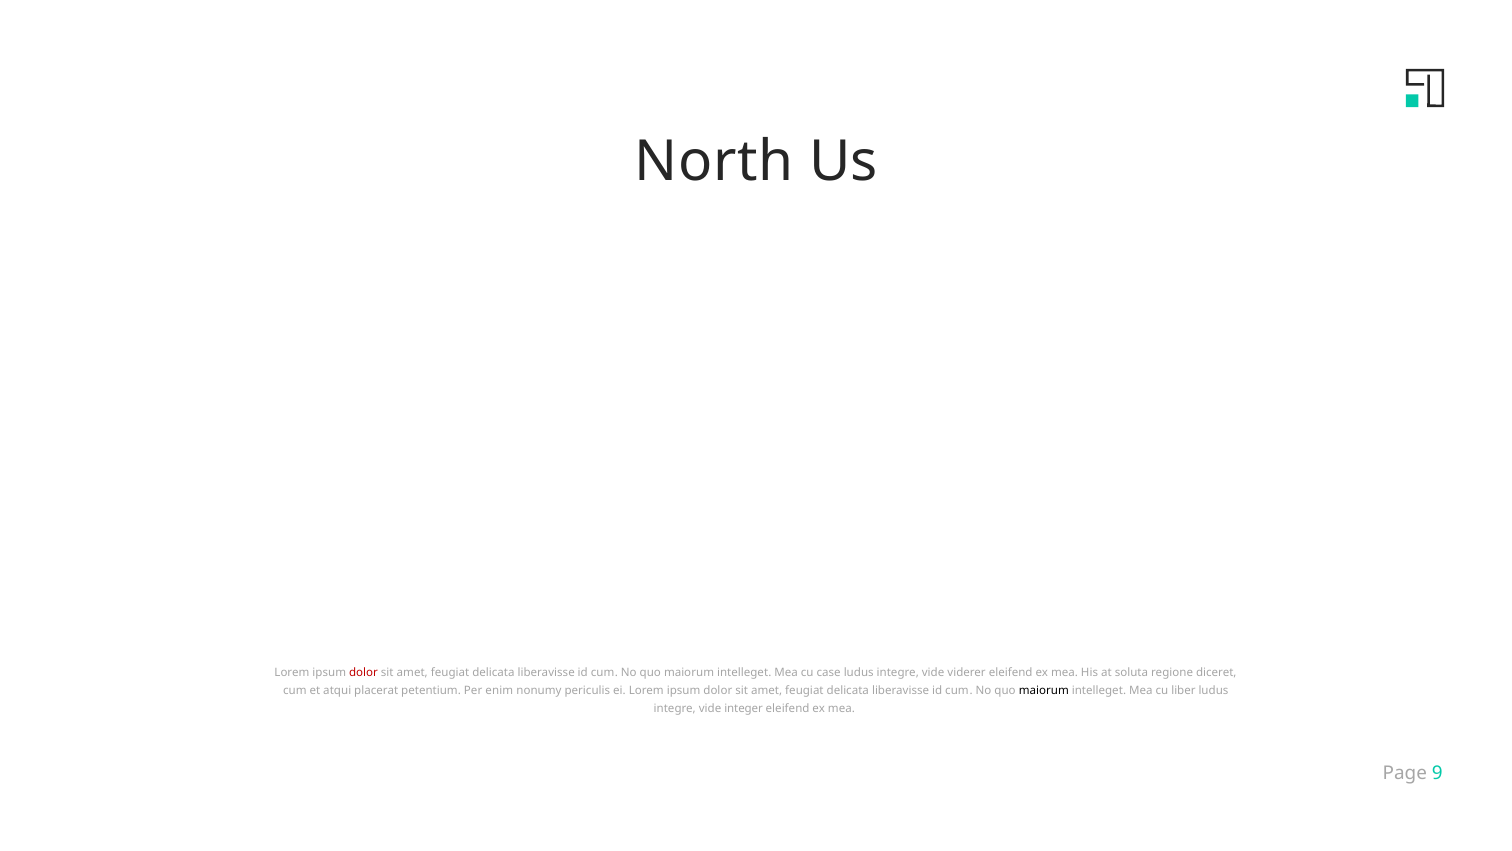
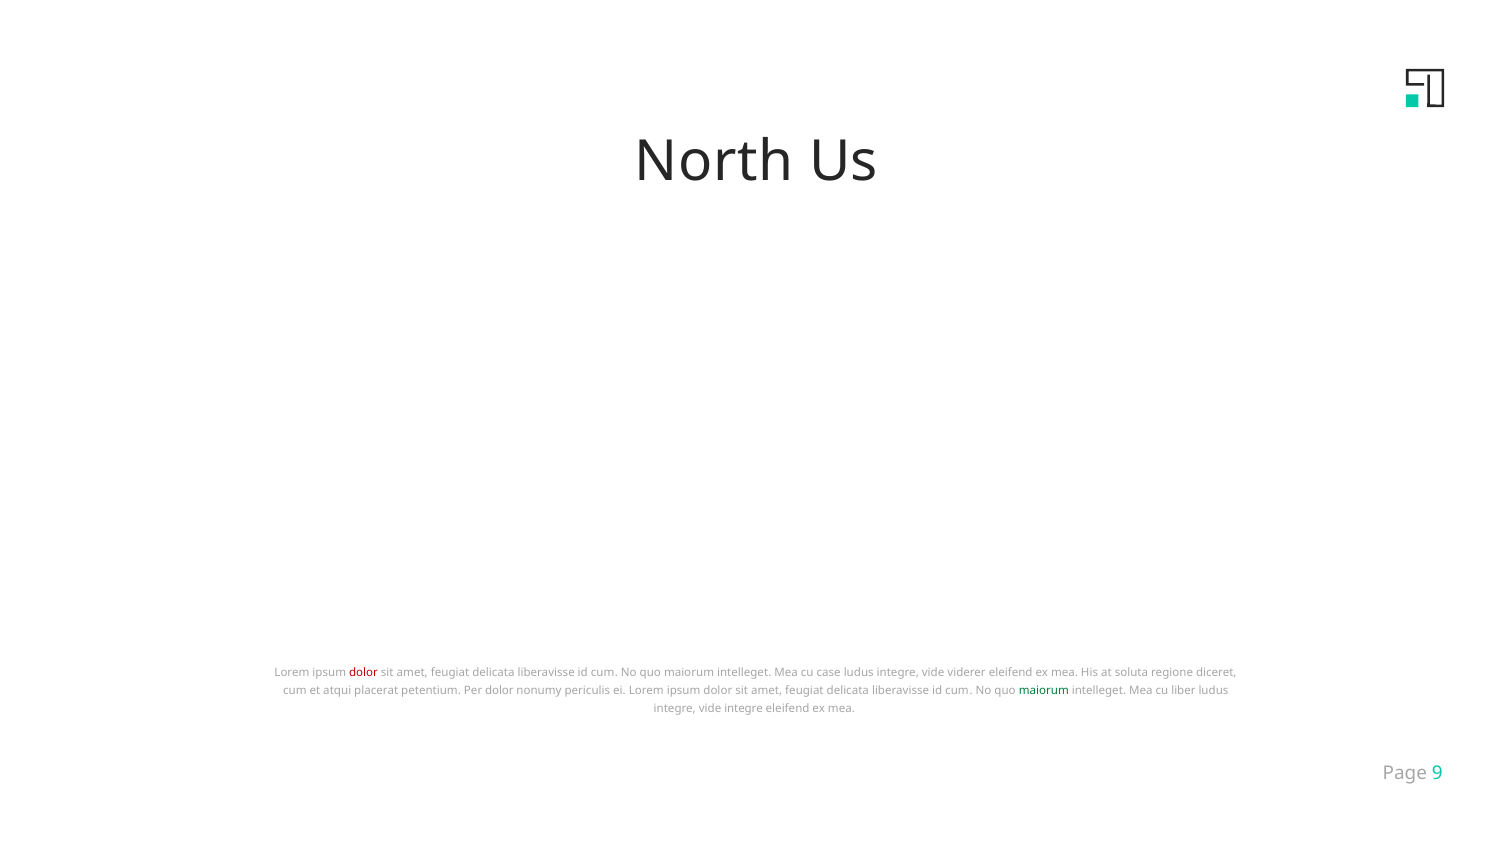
Per enim: enim -> dolor (499, 691)
maiorum colour: black -> green (1044, 691)
vide integer: integer -> integre (744, 709)
